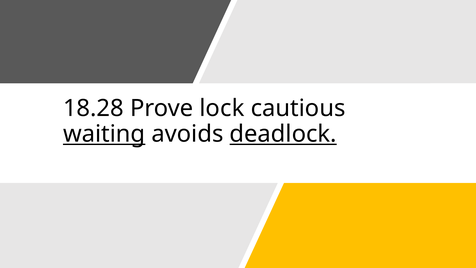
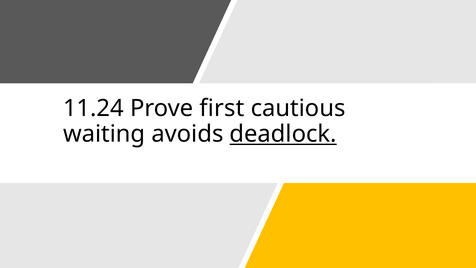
18.28: 18.28 -> 11.24 (93, 108)
lock: lock -> first (222, 108)
waiting underline: present -> none (104, 134)
